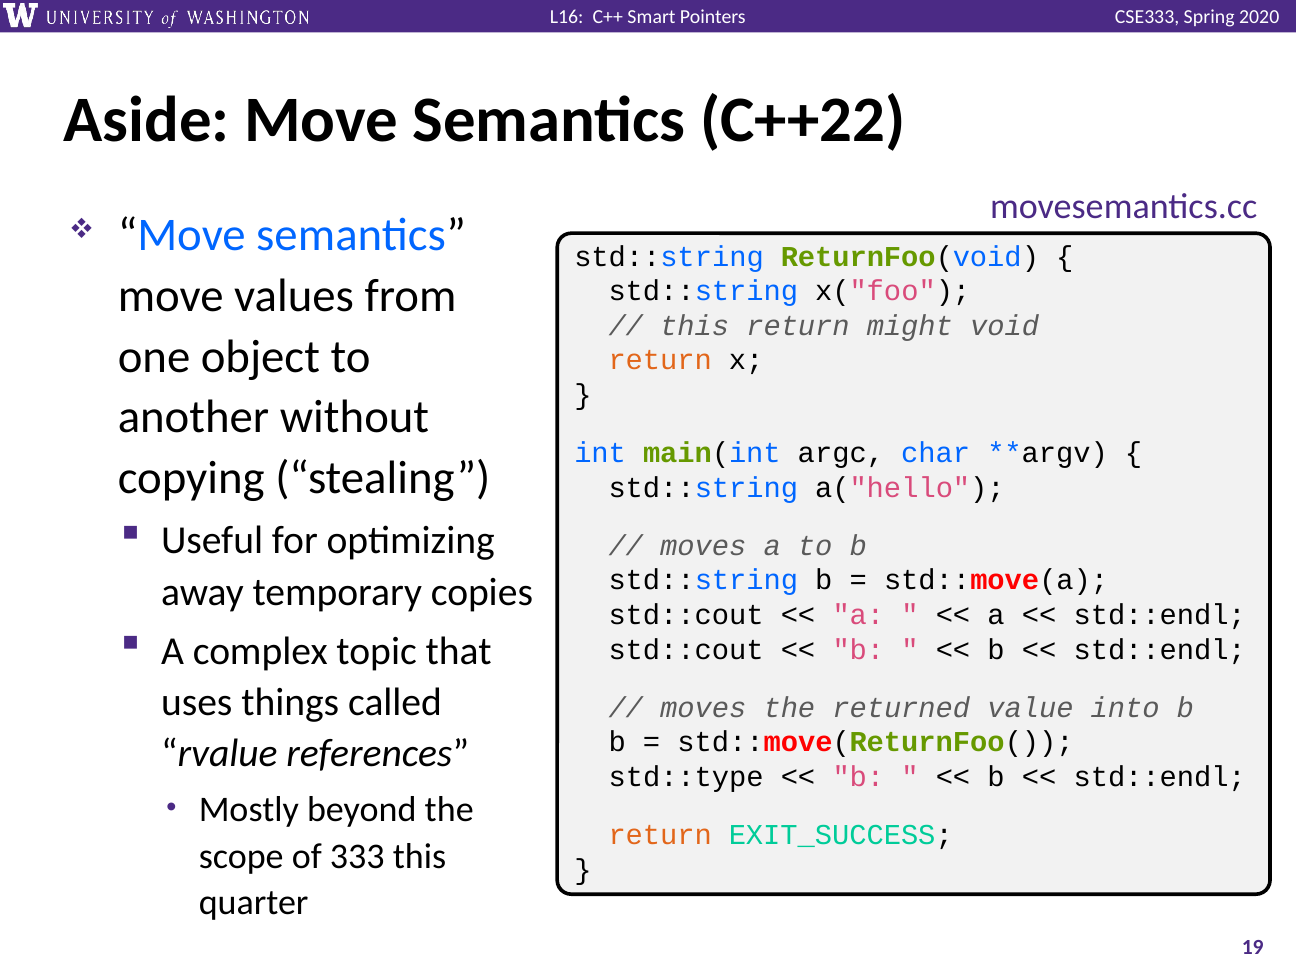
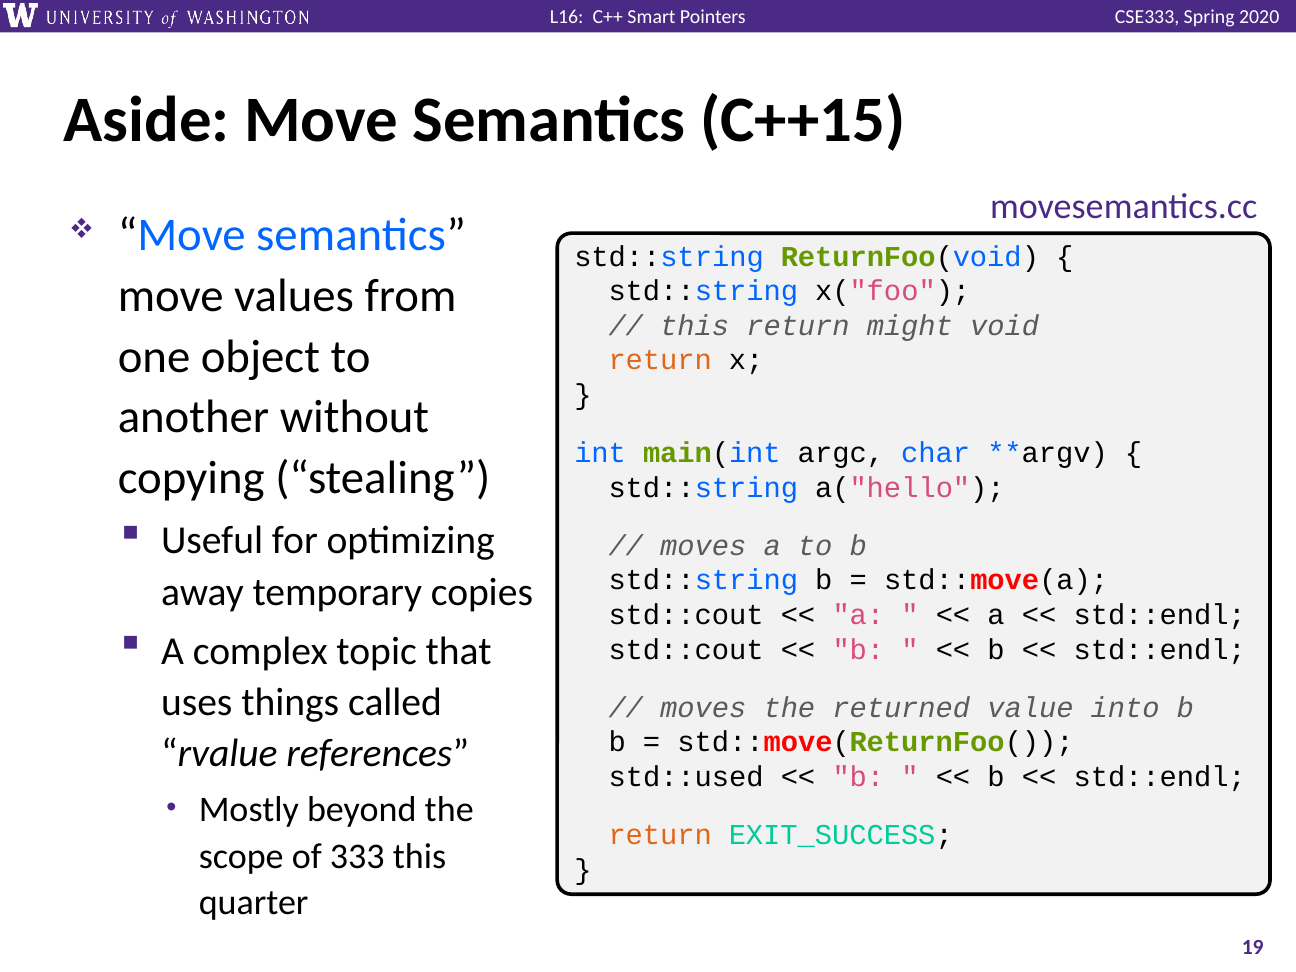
C++22: C++22 -> C++15 (803, 120)
std::type: std::type -> std::used (686, 777)
